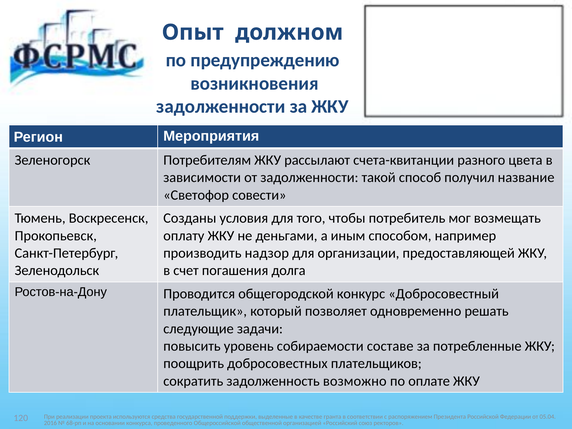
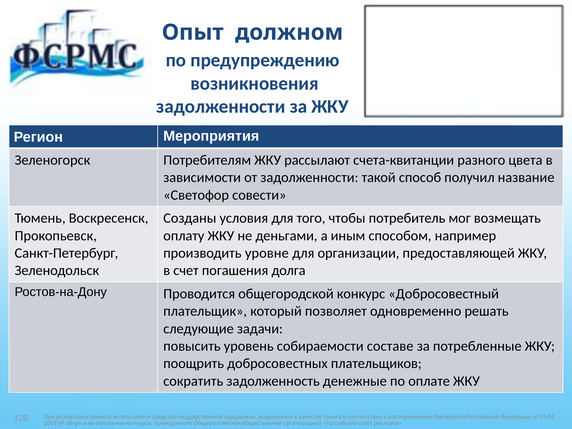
надзор: надзор -> уровне (267, 253)
возможно: возможно -> денежные (355, 381)
